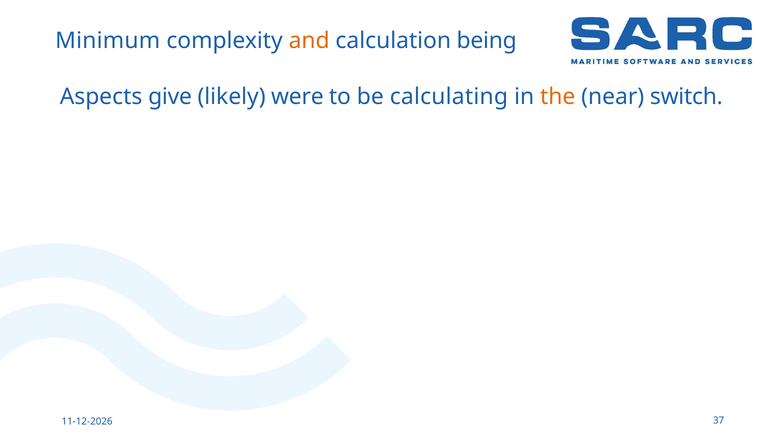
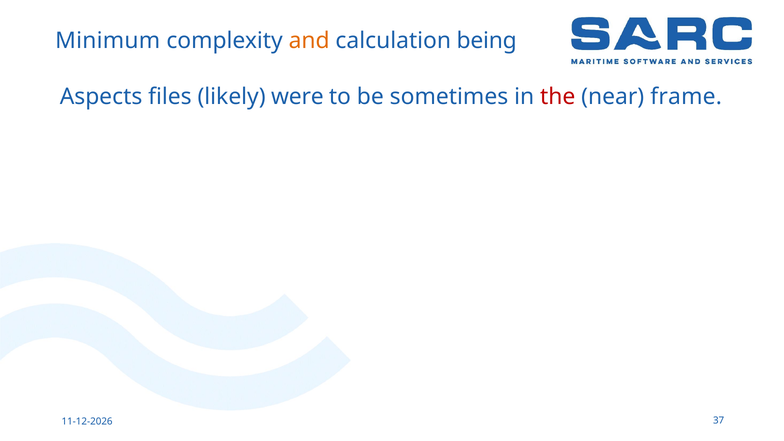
give: give -> files (170, 97)
calculating: calculating -> sometimes (449, 97)
the colour: orange -> red (558, 97)
switch: switch -> frame (686, 97)
